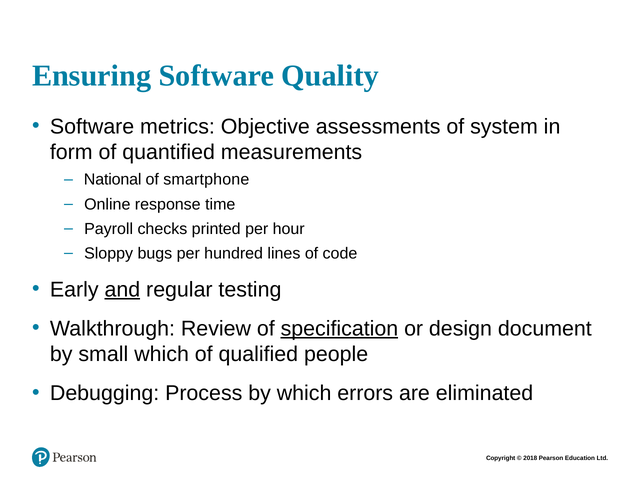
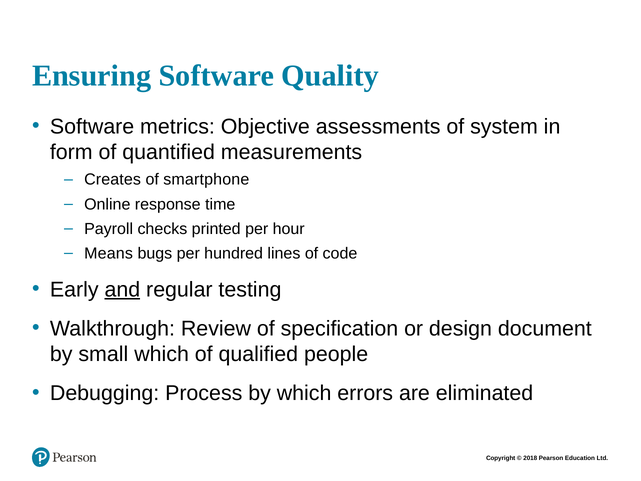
National: National -> Creates (113, 180)
Sloppy: Sloppy -> Means (109, 253)
specification underline: present -> none (339, 328)
